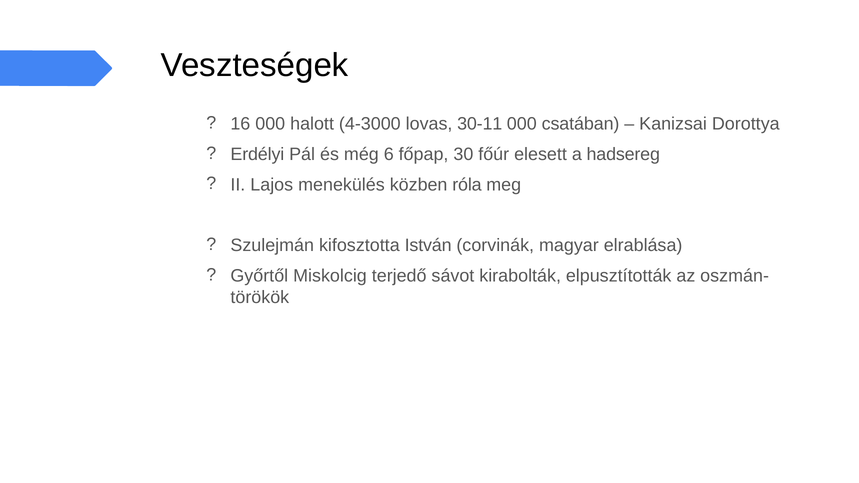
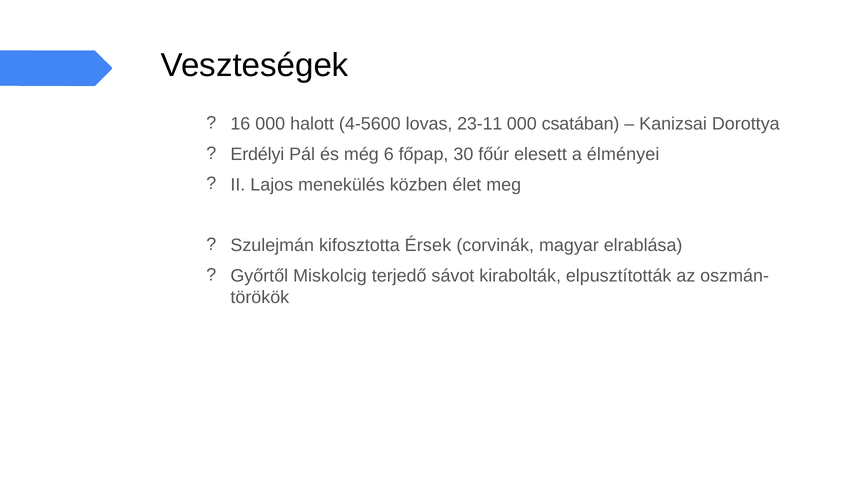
4-3000: 4-3000 -> 4-5600 (370, 124)
30-11: 30-11 -> 23-11 (480, 124)
hadsereg: hadsereg -> élményei (623, 154)
róla: róla -> élet (467, 185)
István: István -> Érsek (428, 246)
